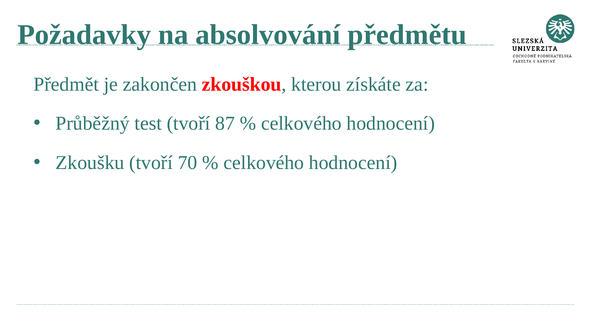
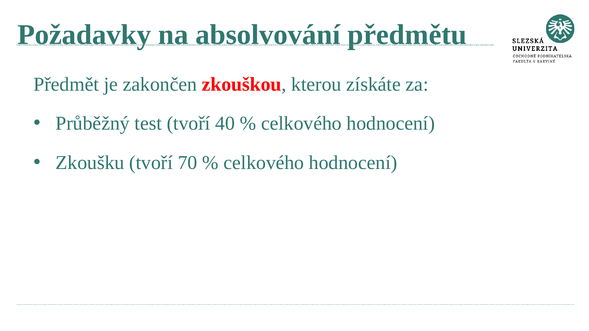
87: 87 -> 40 (225, 124)
